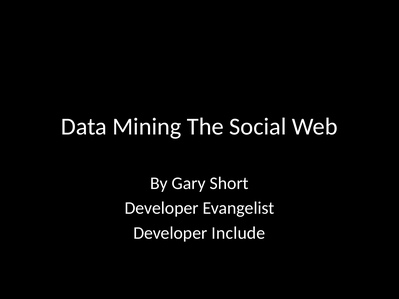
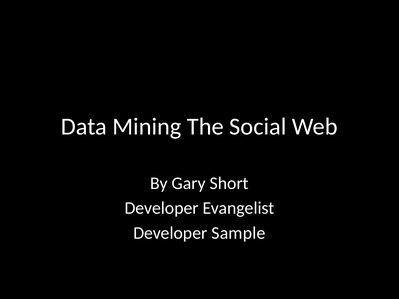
Include: Include -> Sample (238, 233)
